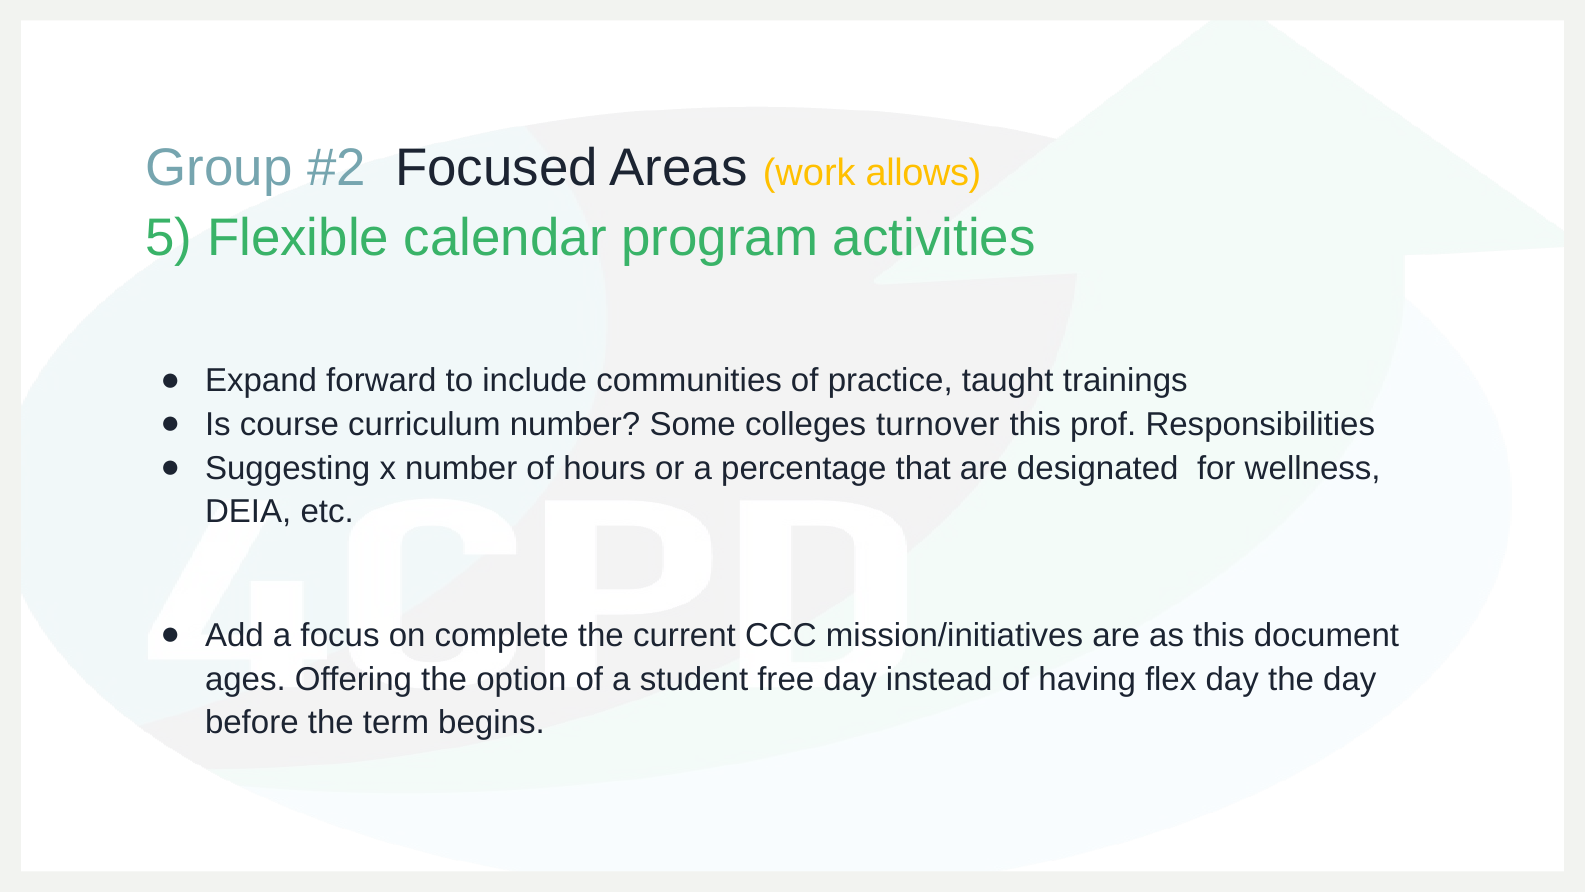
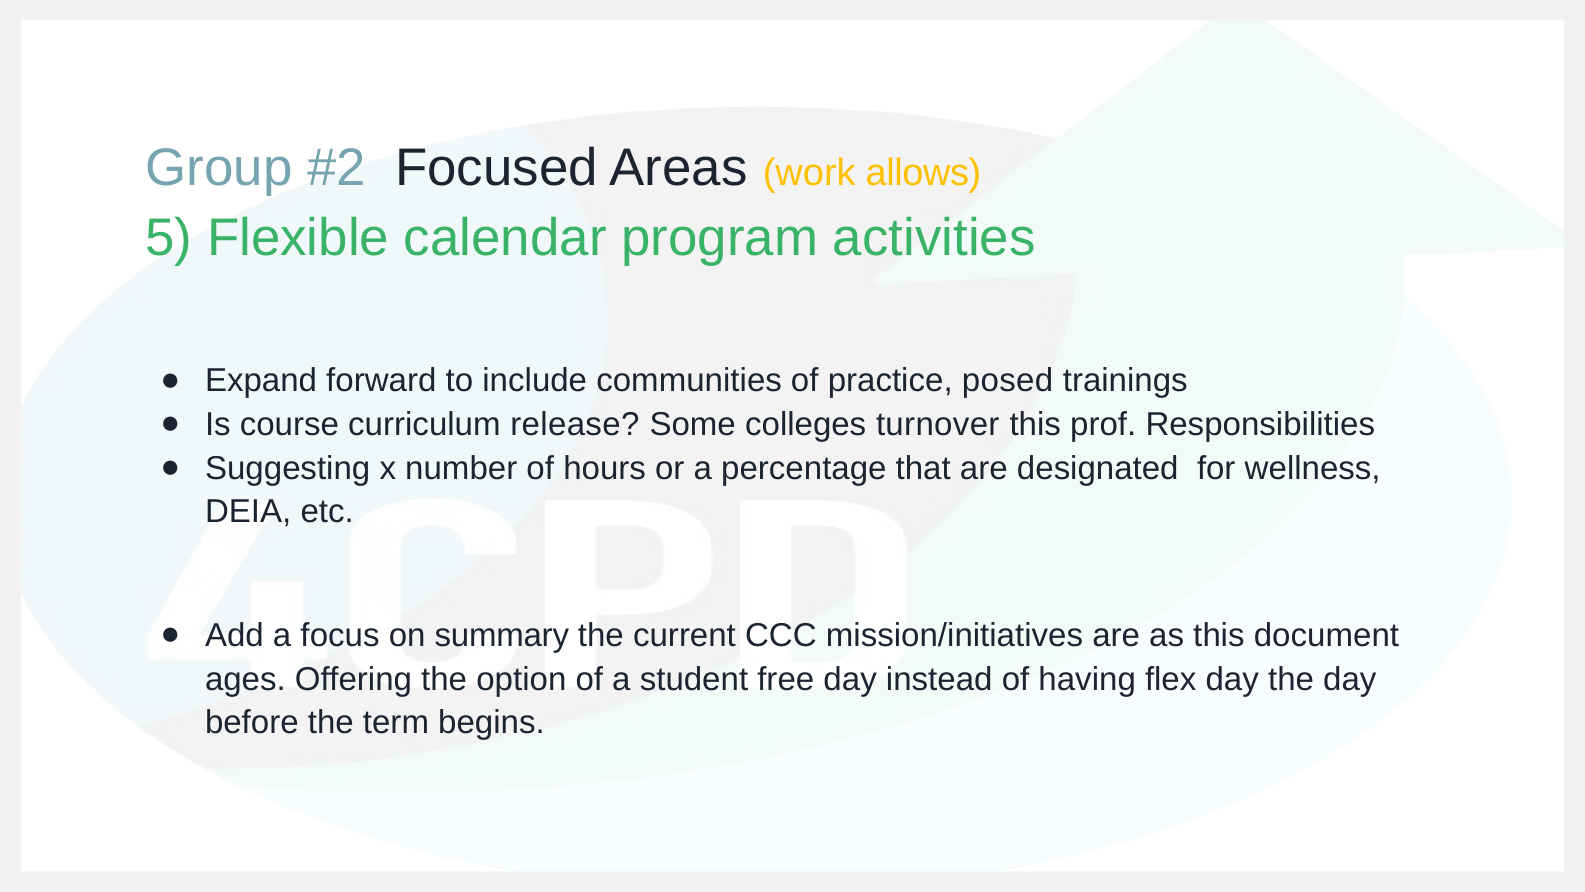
taught: taught -> posed (1008, 381)
curriculum number: number -> release (575, 424)
complete: complete -> summary (502, 635)
